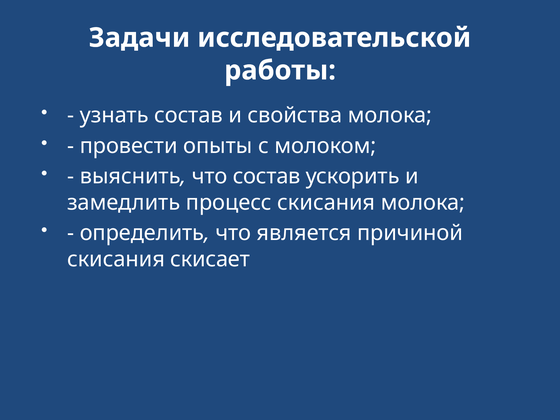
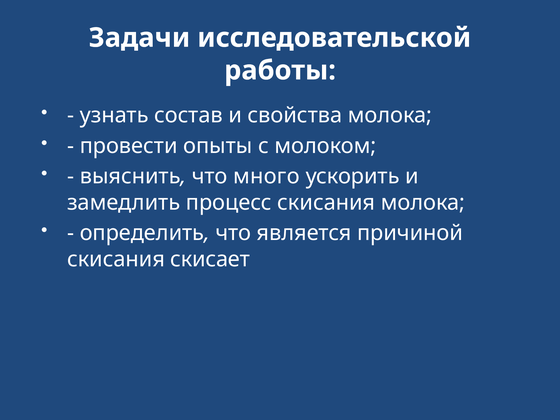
что состав: состав -> много (266, 176)
